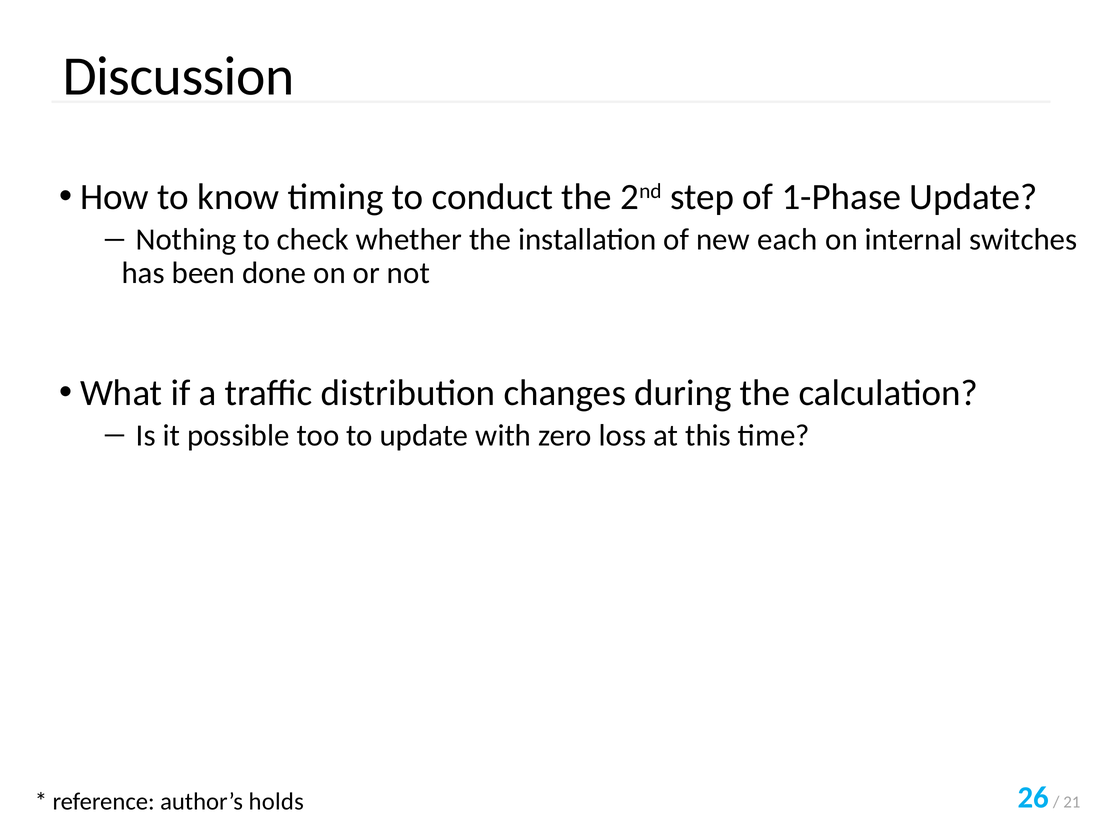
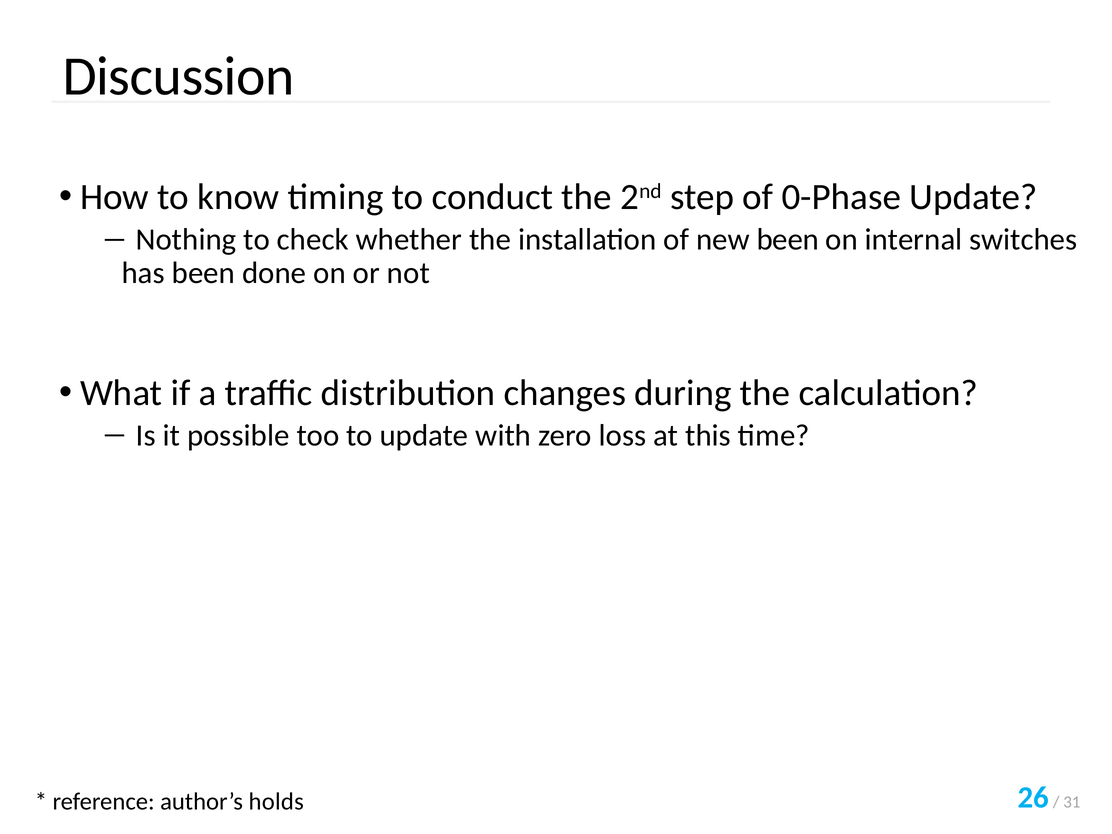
1-Phase: 1-Phase -> 0-Phase (841, 197)
new each: each -> been (788, 240)
21: 21 -> 31 (1072, 802)
